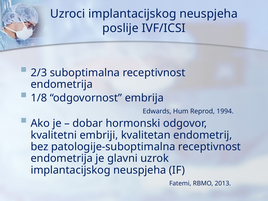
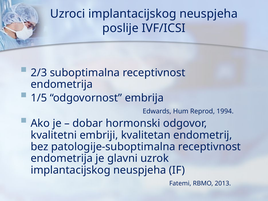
1/8: 1/8 -> 1/5 (39, 98)
